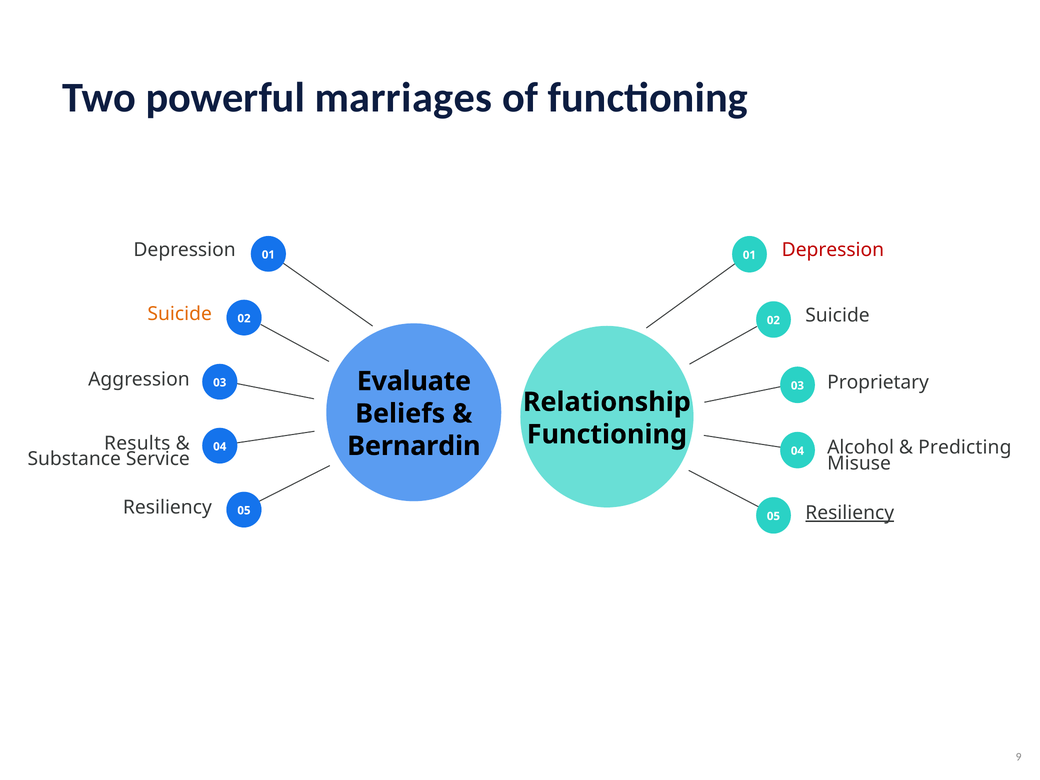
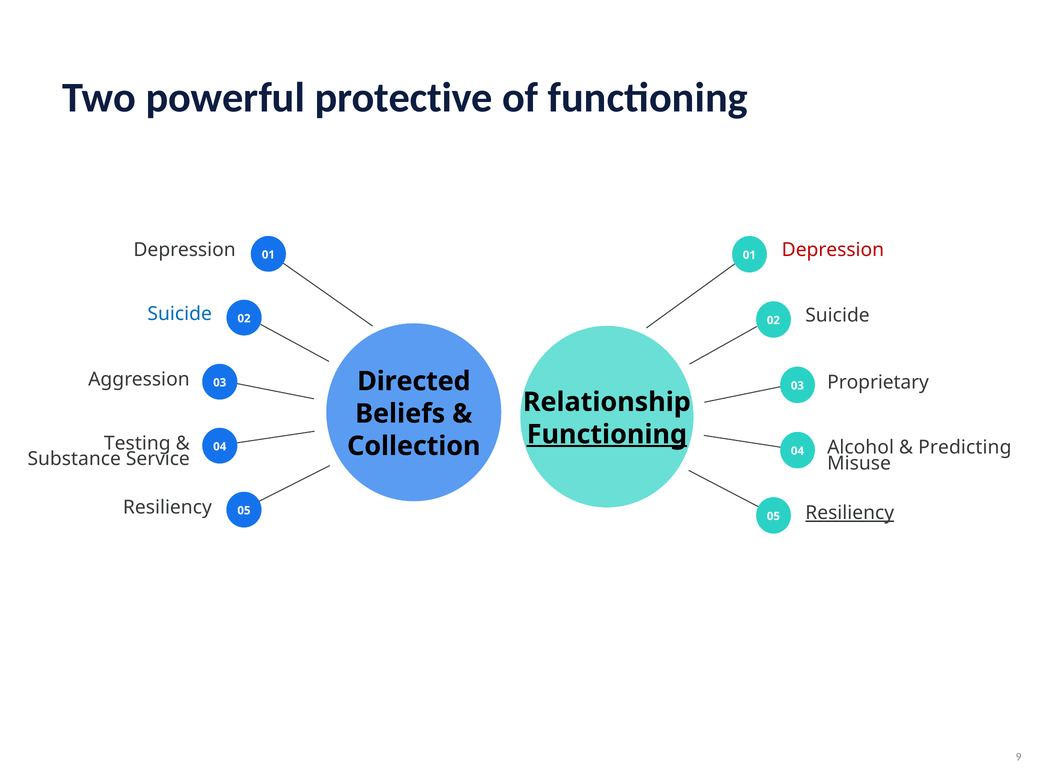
marriages: marriages -> protective (404, 98)
Suicide colour: orange -> blue (180, 314)
Evaluate: Evaluate -> Directed (414, 381)
Functioning underline: none -> present (607, 434)
Results: Results -> Testing (137, 443)
Bernardin: Bernardin -> Collection (414, 446)
